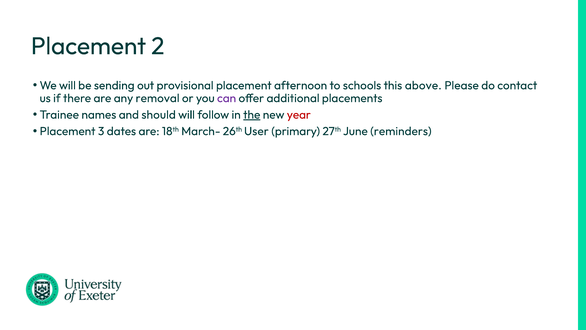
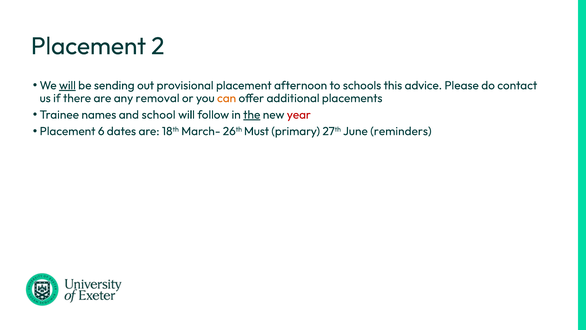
will underline: none -> present (67, 85)
above: above -> advice (423, 85)
can colour: purple -> orange (227, 98)
should: should -> school (159, 115)
3: 3 -> 6 (101, 131)
User: User -> Must (257, 131)
